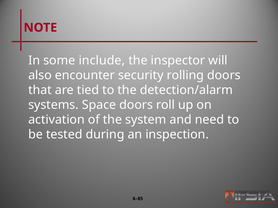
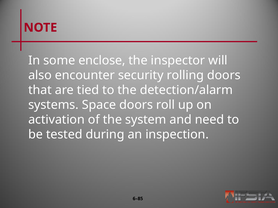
include: include -> enclose (102, 61)
